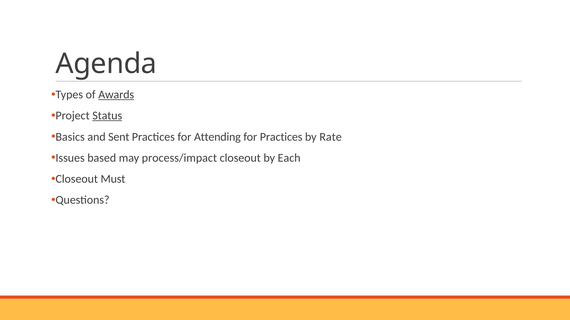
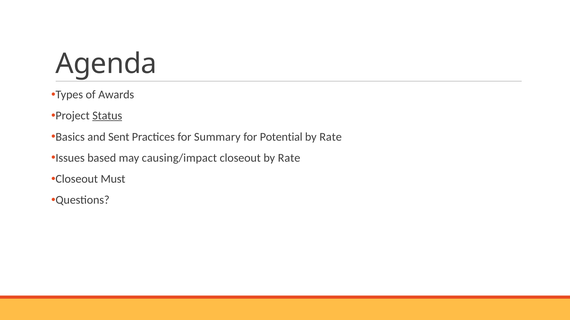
Awards underline: present -> none (116, 95)
Attending: Attending -> Summary (217, 137)
for Practices: Practices -> Potential (281, 137)
process/impact: process/impact -> causing/impact (179, 158)
closeout by Each: Each -> Rate (289, 158)
